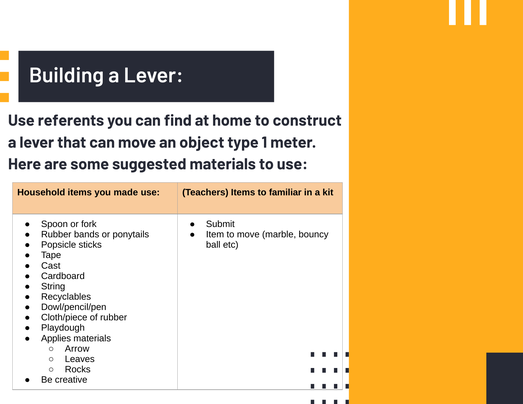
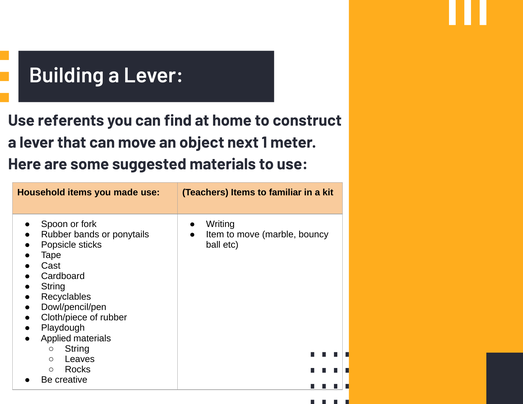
type: type -> next (243, 143)
Submit: Submit -> Writing (220, 224)
Applies: Applies -> Applied (56, 338)
Arrow: Arrow -> String (77, 349)
